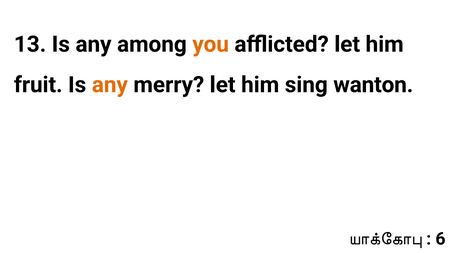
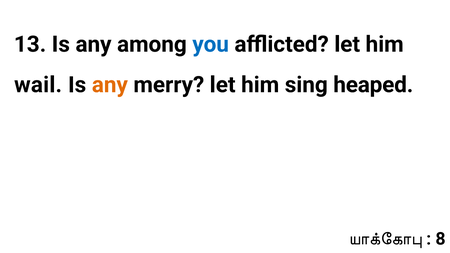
you colour: orange -> blue (211, 44)
fruit: fruit -> wail (38, 85)
wanton: wanton -> heaped (373, 85)
6: 6 -> 8 (440, 239)
